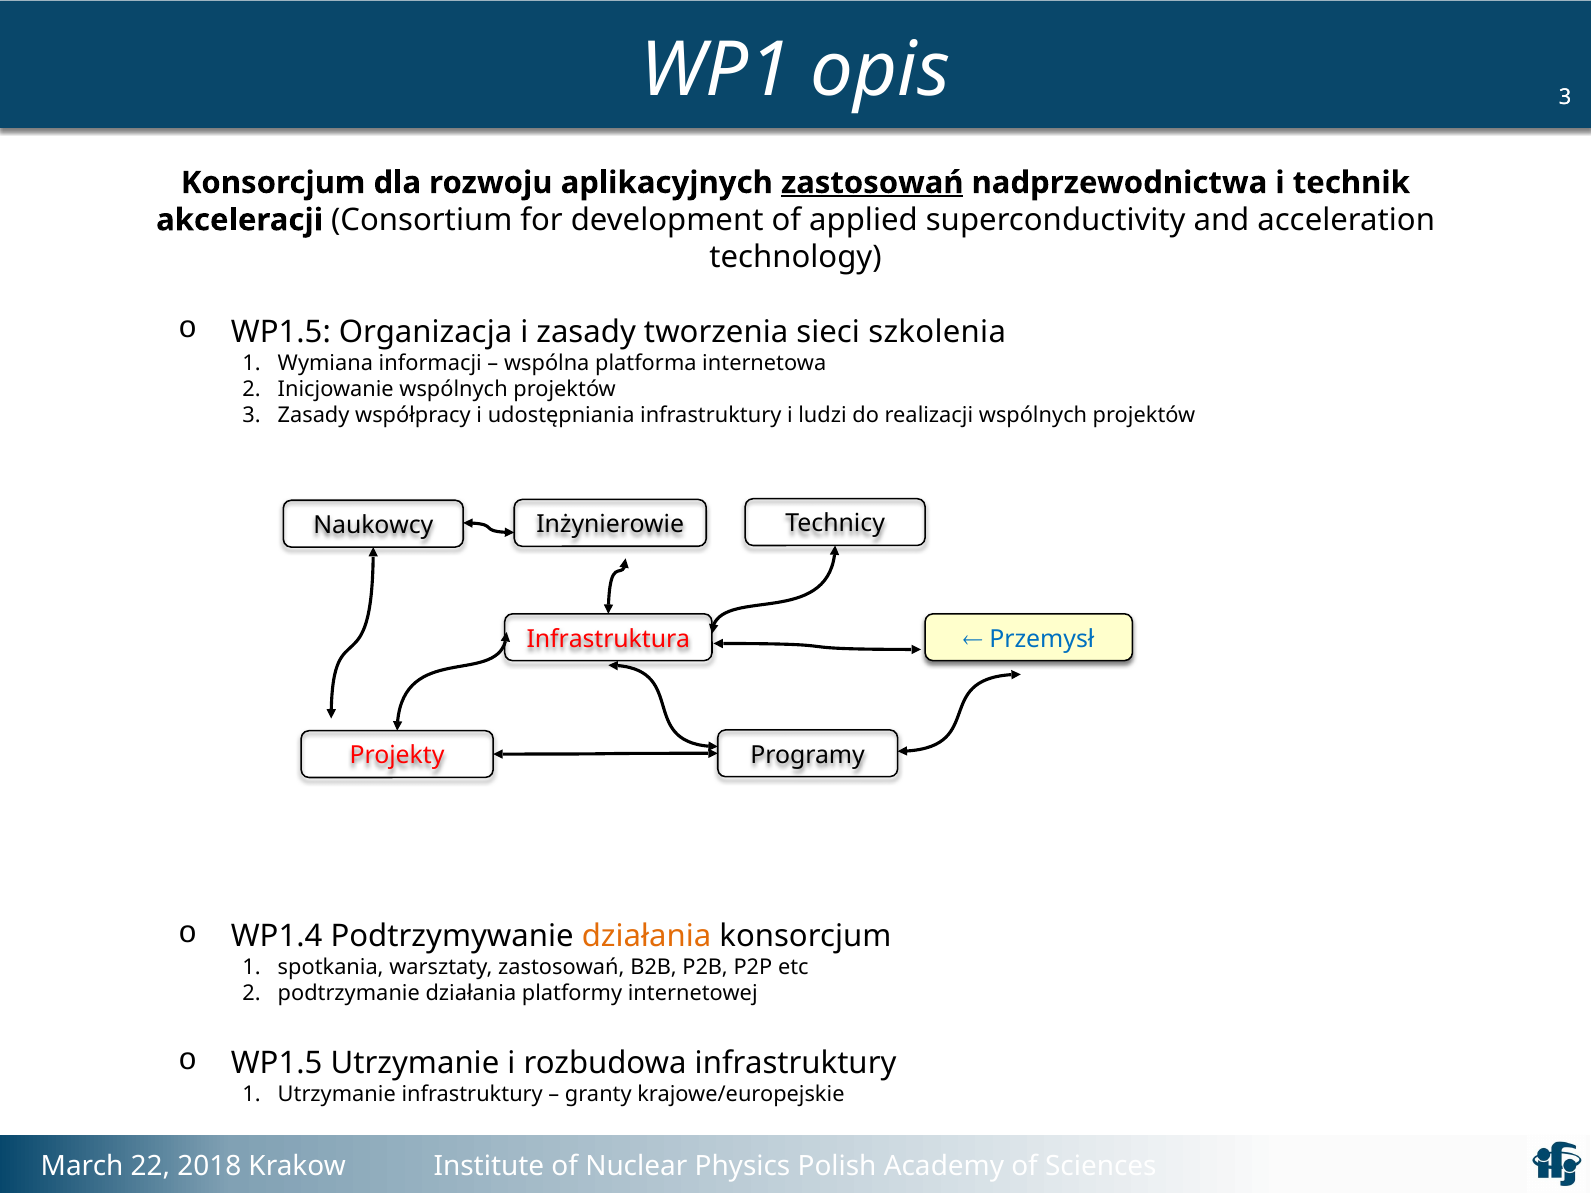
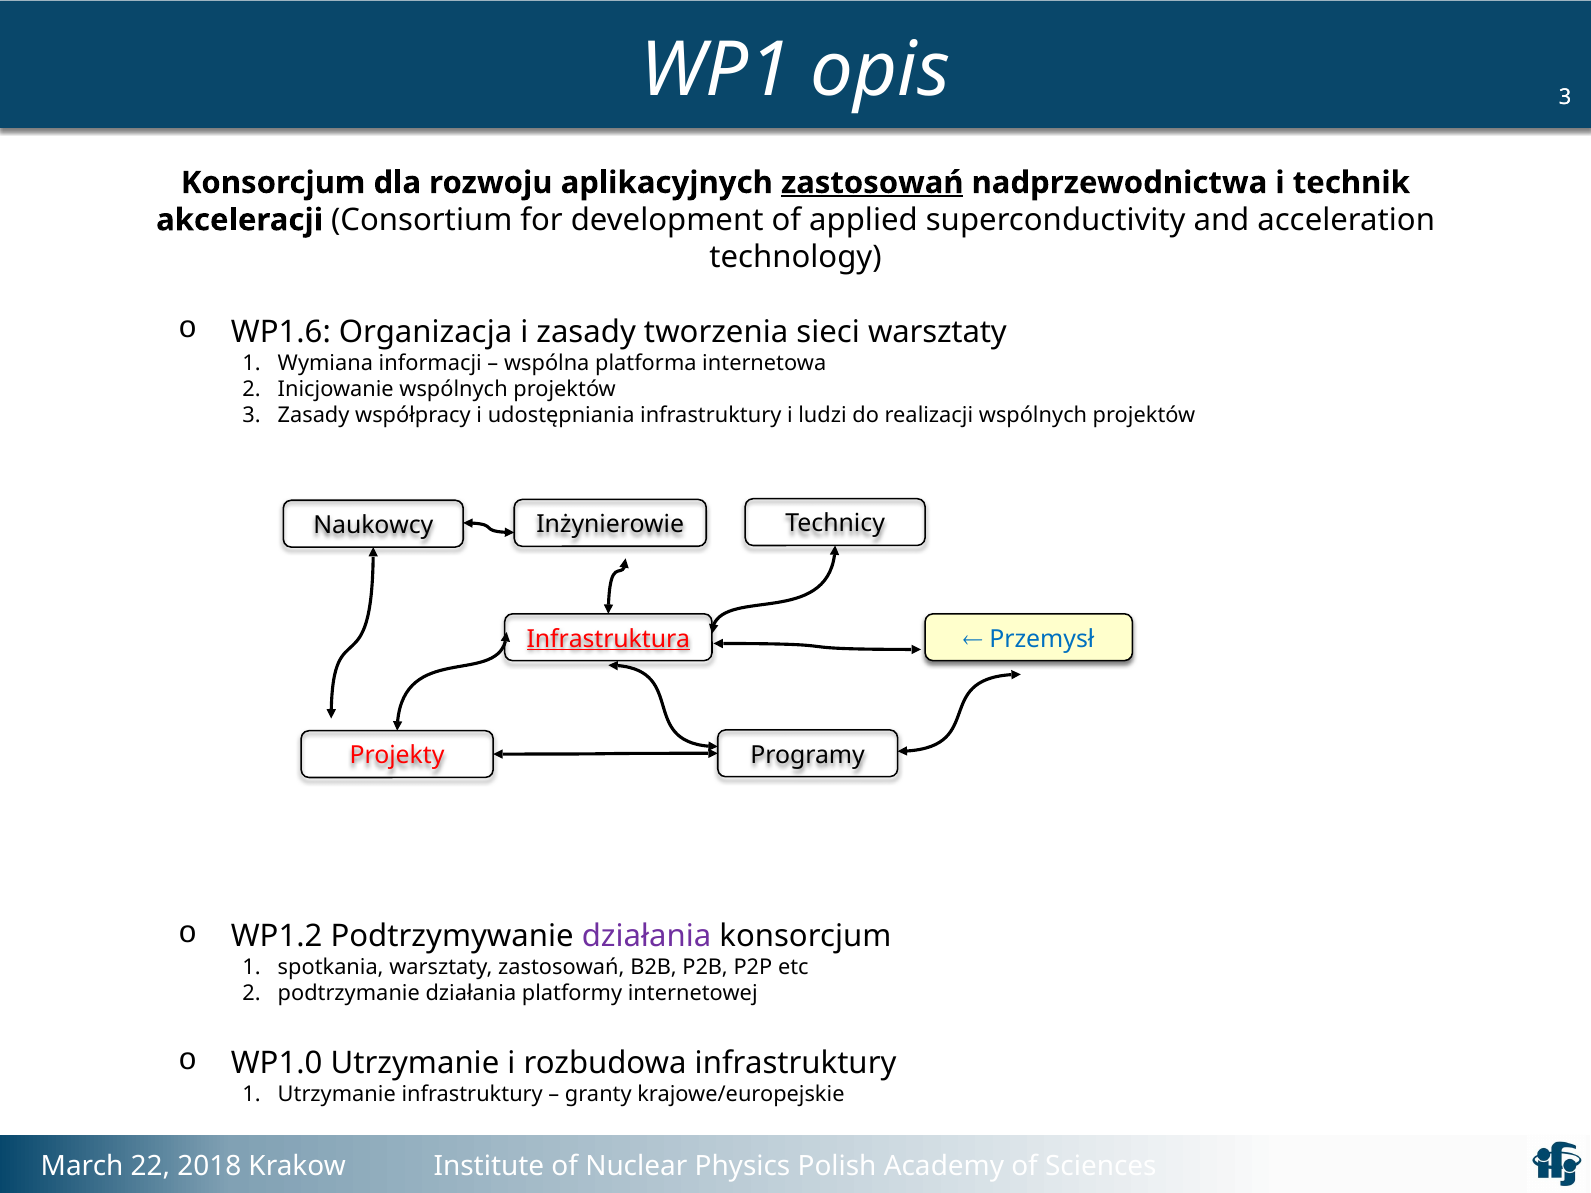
WP1.5: WP1.5 -> WP1.6 (281, 332)
sieci szkolenia: szkolenia -> warsztaty (937, 332)
Infrastruktura underline: none -> present (608, 639)
WP1.4: WP1.4 -> WP1.2 (277, 936)
działania colour: orange -> purple (647, 936)
WP1.5: WP1.5 -> WP1.0 (277, 1063)
